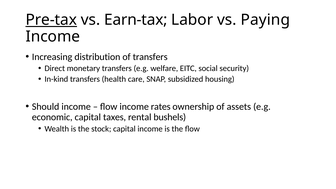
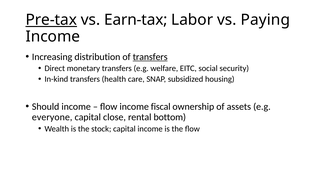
transfers underline: none -> present (150, 57)
rates: rates -> fiscal (161, 107)
economic: economic -> everyone (52, 117)
taxes: taxes -> close (114, 117)
bushels: bushels -> bottom (170, 117)
